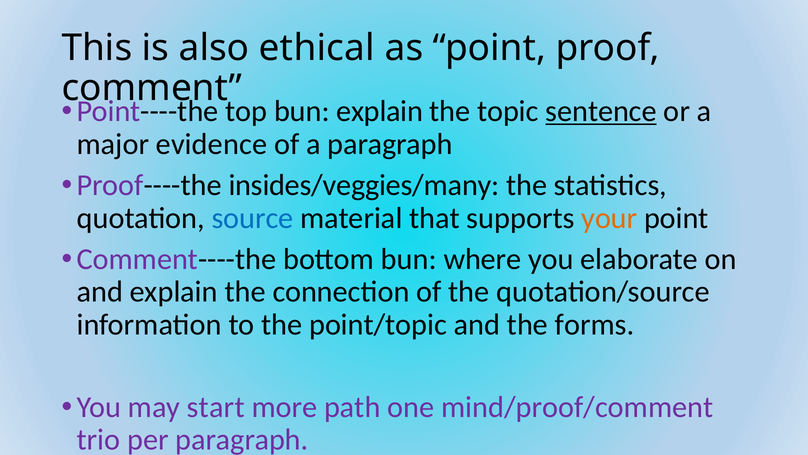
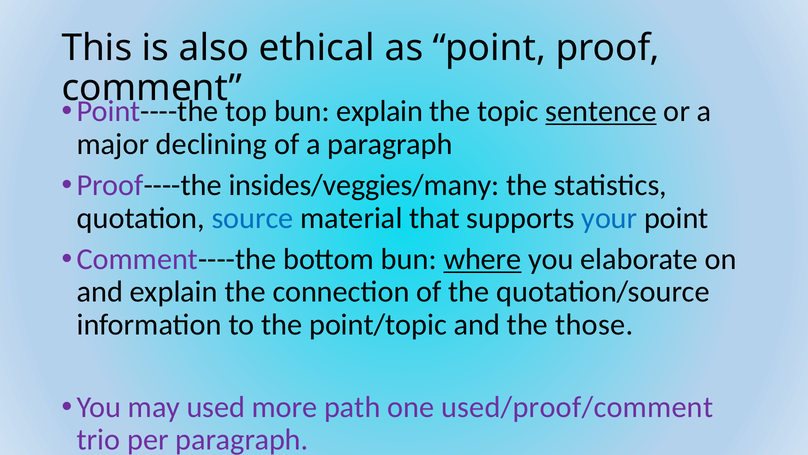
evidence: evidence -> declining (212, 144)
your colour: orange -> blue (609, 218)
where underline: none -> present (483, 259)
forms: forms -> those (594, 324)
start: start -> used (216, 407)
mind/proof/comment: mind/proof/comment -> used/proof/comment (577, 407)
